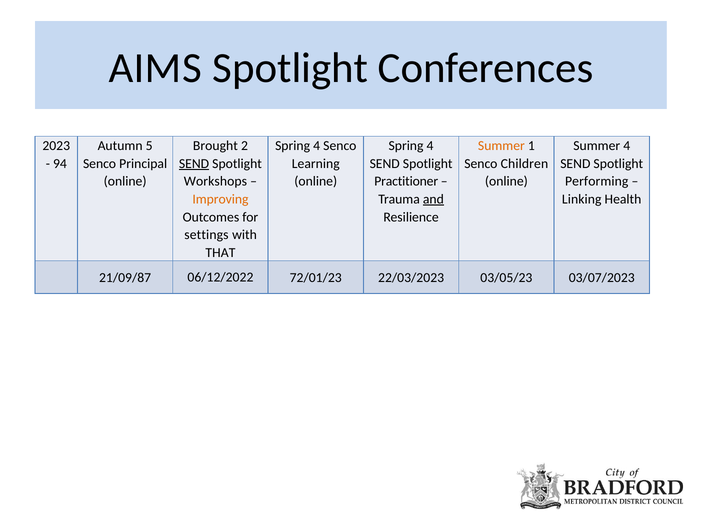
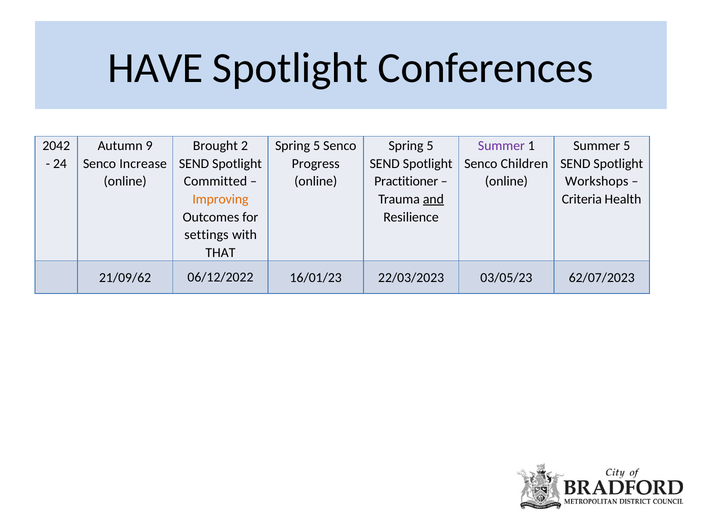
AIMS: AIMS -> HAVE (156, 68)
2023: 2023 -> 2042 (56, 146)
5: 5 -> 9 (149, 146)
4: 4 -> 5 (317, 146)
4: 4 -> 5 (430, 146)
Summer colour: orange -> purple (501, 146)
Summer 4: 4 -> 5 (627, 146)
94: 94 -> 24 (60, 164)
Principal: Principal -> Increase (143, 164)
SEND underline: present -> none (194, 164)
Learning: Learning -> Progress (316, 164)
Workshops: Workshops -> Committed (215, 181)
Performing: Performing -> Workshops (597, 181)
Linking: Linking -> Criteria (582, 199)
21/09/87: 21/09/87 -> 21/09/62 (125, 278)
72/01/23: 72/01/23 -> 16/01/23 (316, 278)
03/07/2023: 03/07/2023 -> 62/07/2023 (602, 278)
